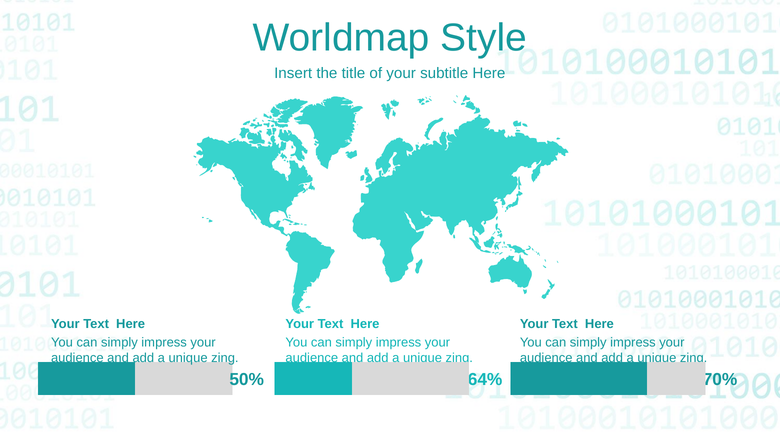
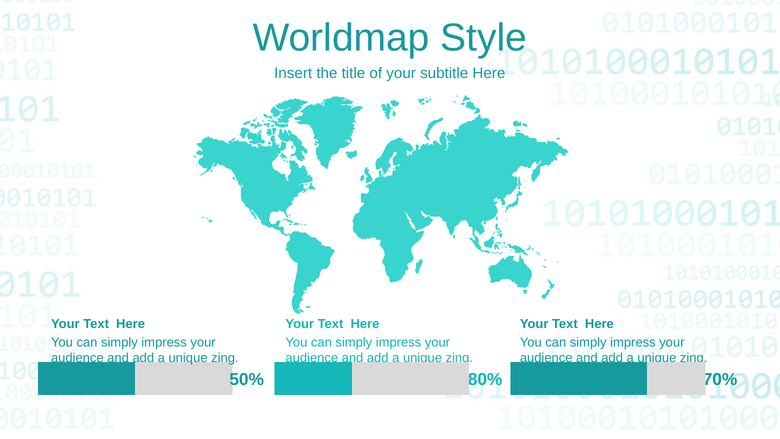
64%: 64% -> 80% (485, 379)
